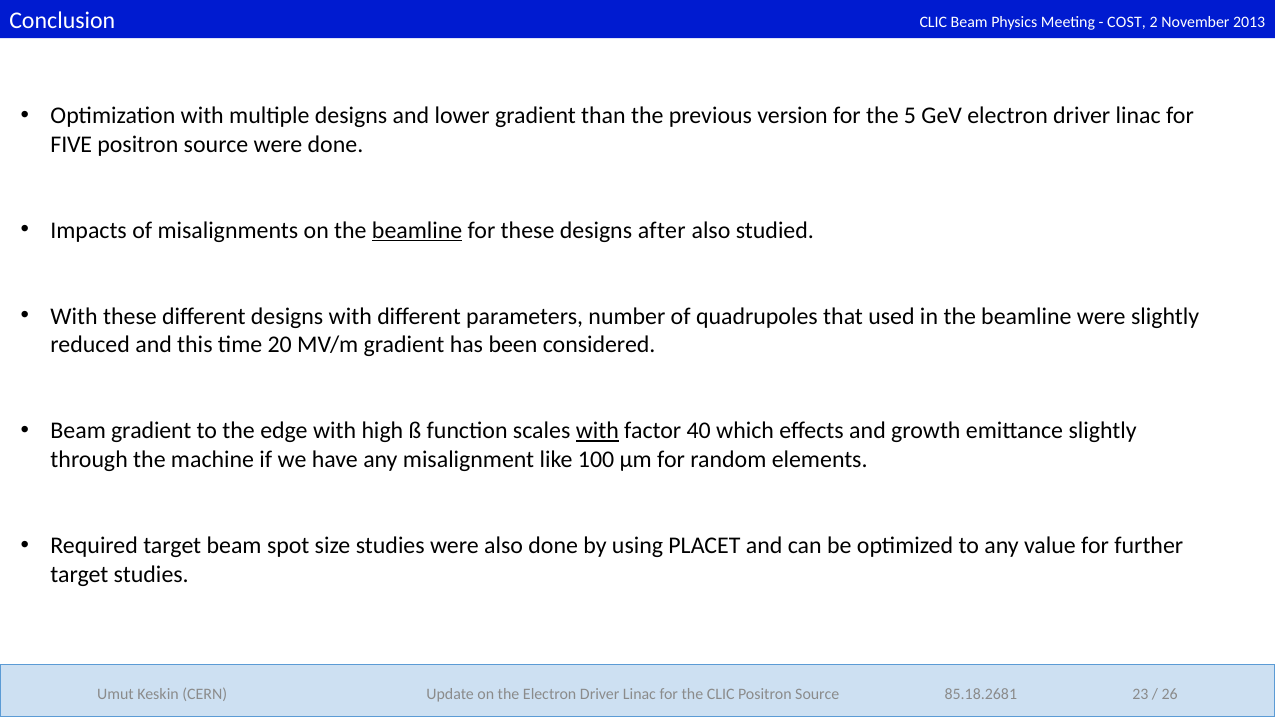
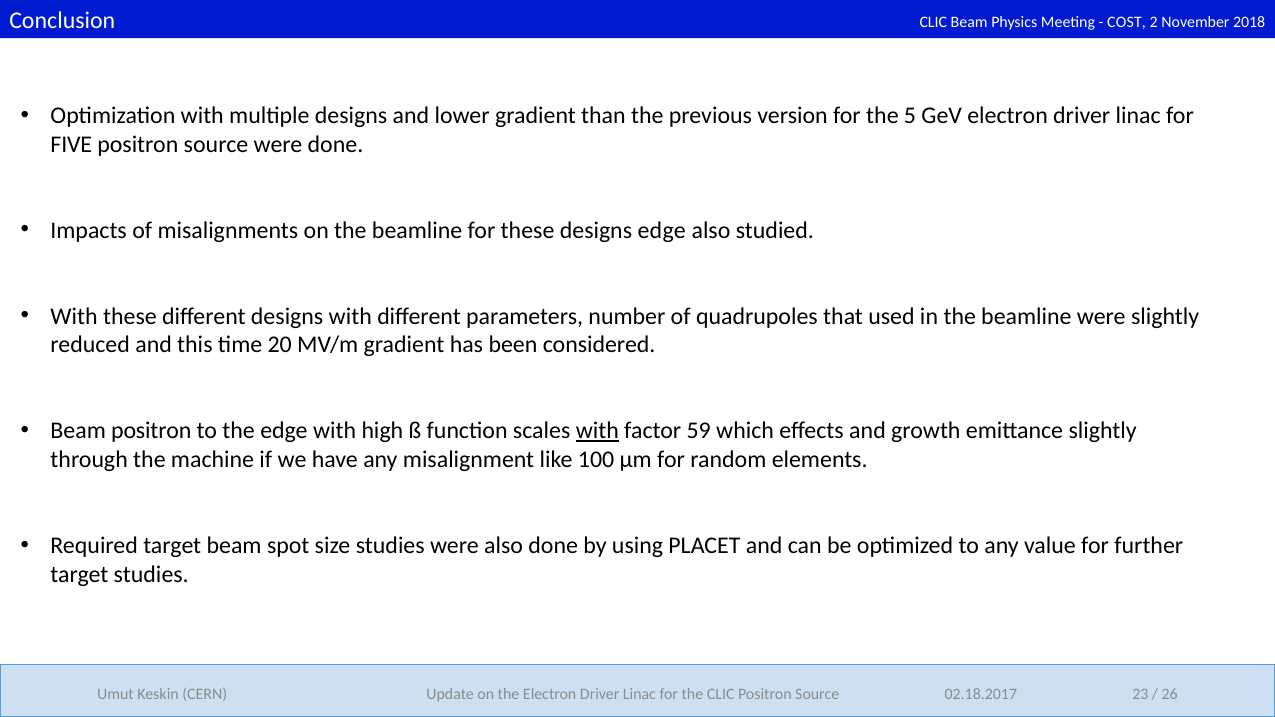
2013: 2013 -> 2018 (1249, 22)
beamline underline: present -> none (417, 230)
designs after: after -> edge (662, 230)
Beam gradient: gradient -> positron (151, 431)
40: 40 -> 59 (699, 431)
85.18.2681: 85.18.2681 -> 02.18.2017 (981, 694)
